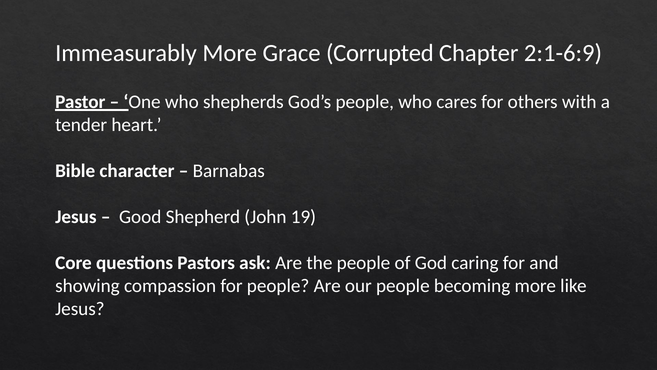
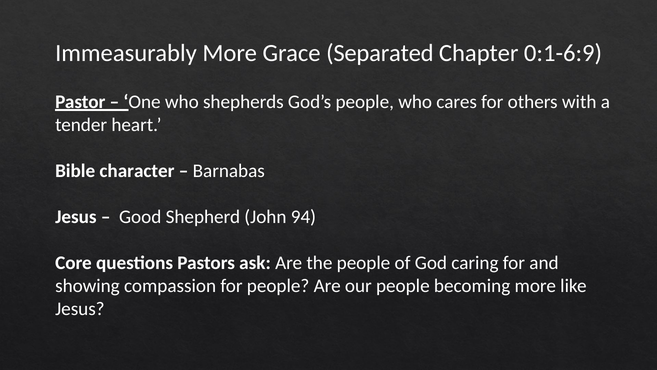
Corrupted: Corrupted -> Separated (380, 53)
2:1-6:9: 2:1-6:9 -> 0:1-6:9 (563, 53)
19: 19 -> 94 (303, 217)
